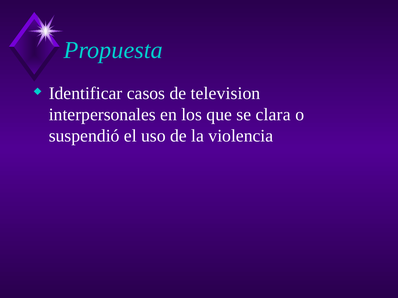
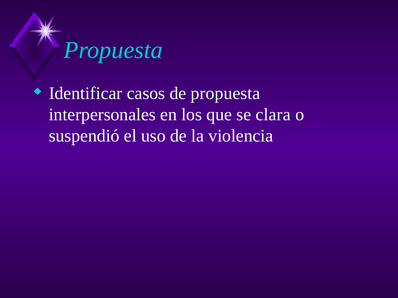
de television: television -> propuesta (225, 93)
